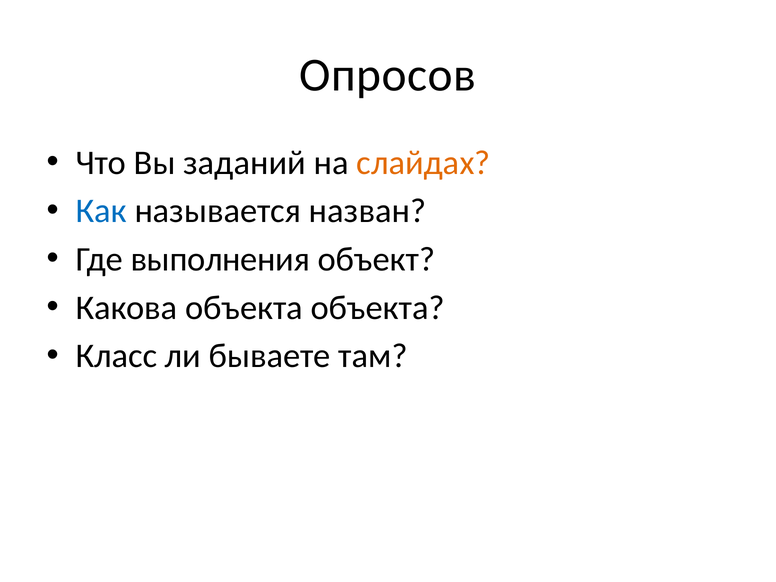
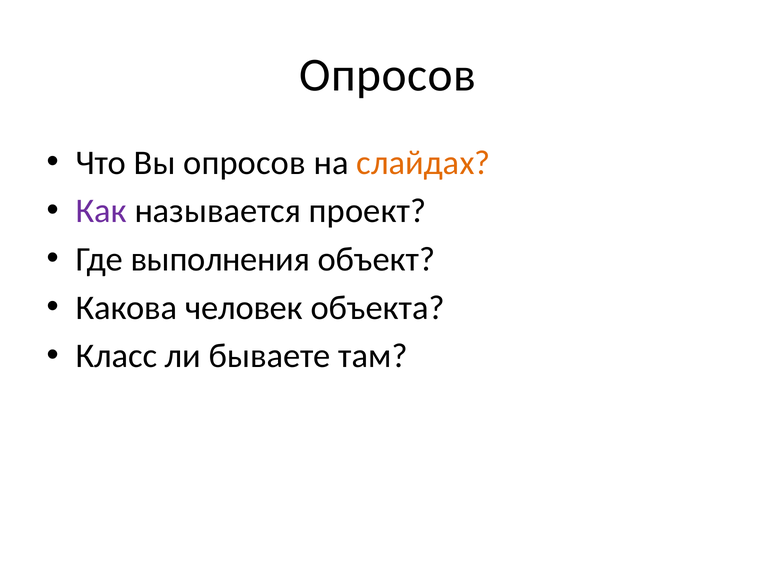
Вы заданий: заданий -> опросов (245, 163)
Как colour: blue -> purple (101, 211)
назван: назван -> проект (368, 211)
Какова объекта: объекта -> человек (244, 308)
